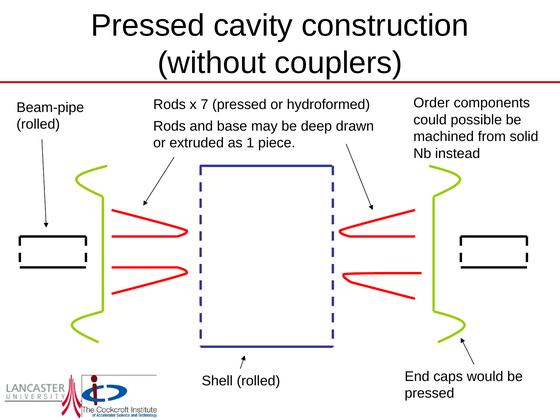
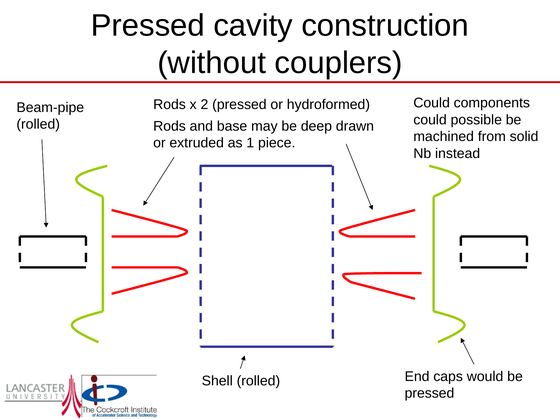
Order: Order -> Could (432, 103)
7: 7 -> 2 (204, 105)
